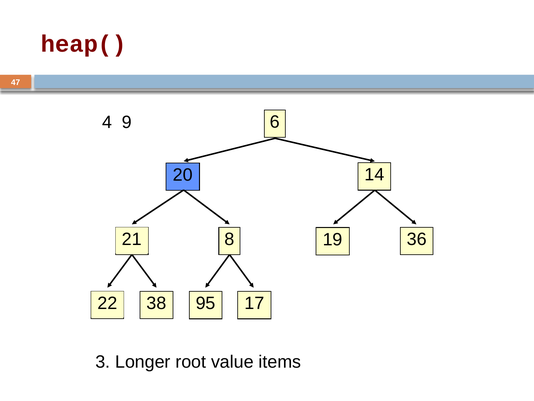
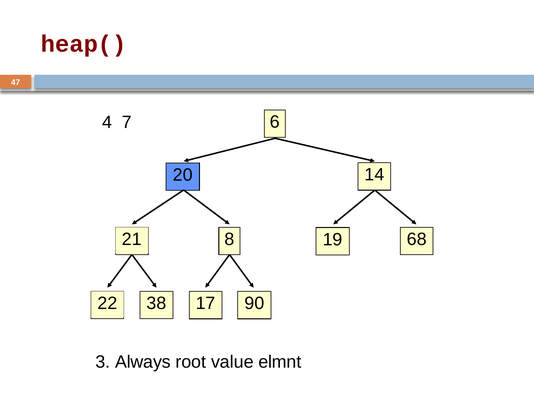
9: 9 -> 7 (127, 122)
36: 36 -> 68 (417, 239)
95: 95 -> 17 (206, 303)
17: 17 -> 90 (254, 303)
Longer: Longer -> Always (143, 362)
items: items -> elmnt (280, 362)
